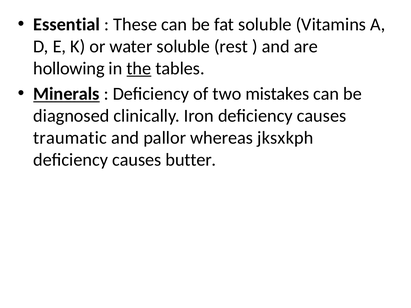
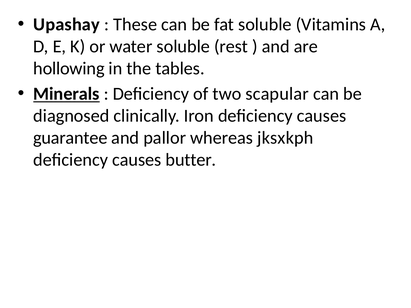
Essential: Essential -> Upashay (67, 25)
the underline: present -> none (139, 68)
mistakes: mistakes -> scapular (277, 94)
traumatic: traumatic -> guarantee (70, 138)
